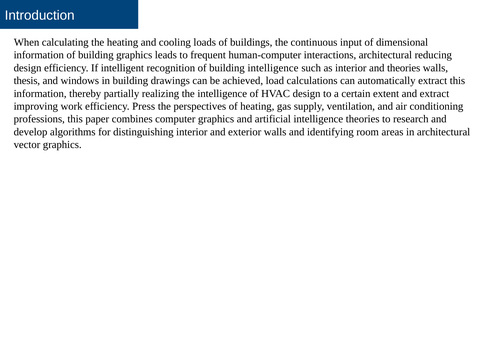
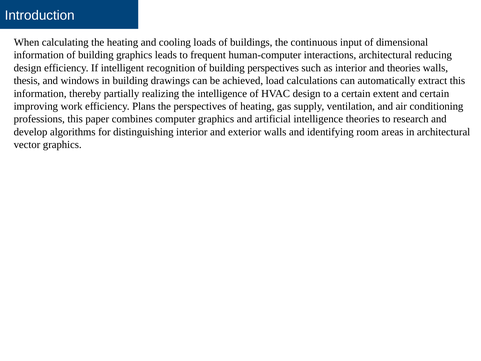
building intelligence: intelligence -> perspectives (273, 68)
and extract: extract -> certain (434, 93)
Press: Press -> Plans (144, 106)
